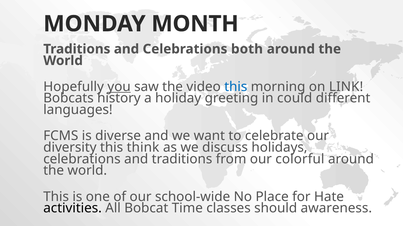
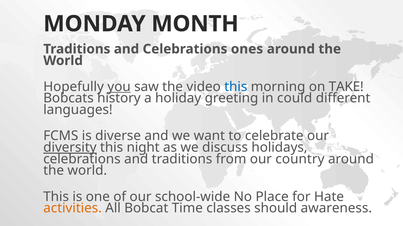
both: both -> ones (247, 49)
LINK: LINK -> TAKE (346, 87)
diversity underline: none -> present (70, 148)
think: think -> night (143, 148)
colorful: colorful -> country (300, 160)
activities colour: black -> orange (73, 209)
